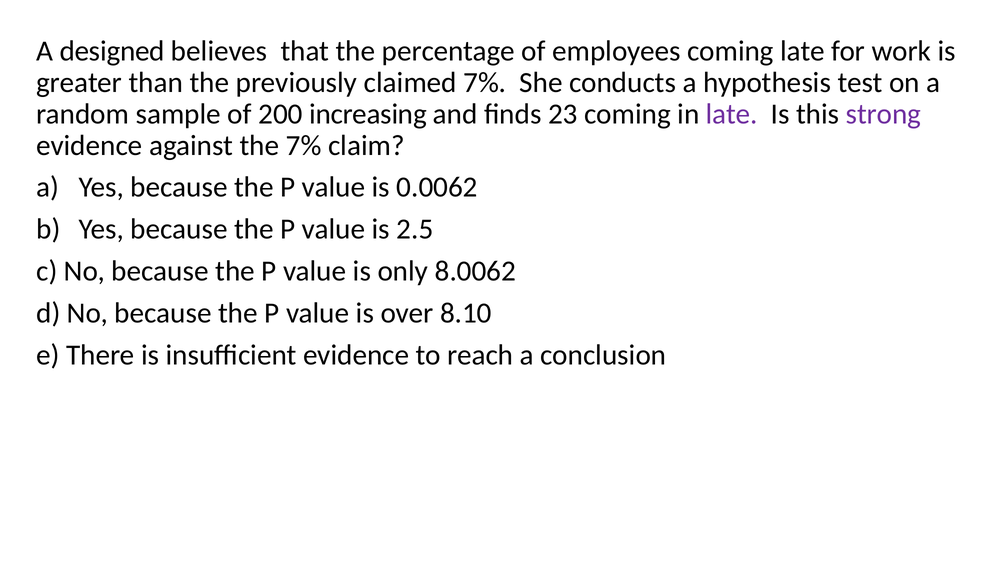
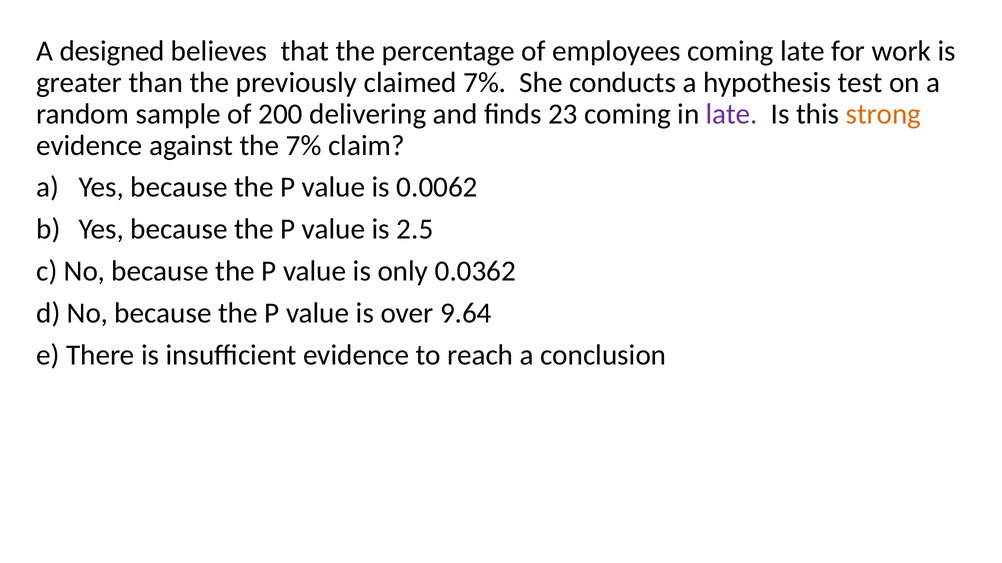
increasing: increasing -> delivering (368, 114)
strong colour: purple -> orange (884, 114)
8.0062: 8.0062 -> 0.0362 (475, 271)
8.10: 8.10 -> 9.64 (466, 313)
